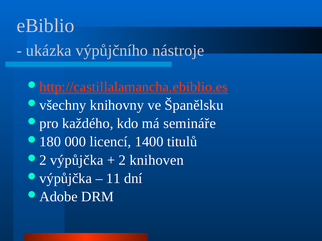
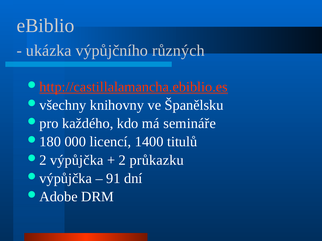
nástroje: nástroje -> různých (178, 51)
knihoven: knihoven -> průkazku (157, 160)
11: 11 -> 91 (113, 179)
